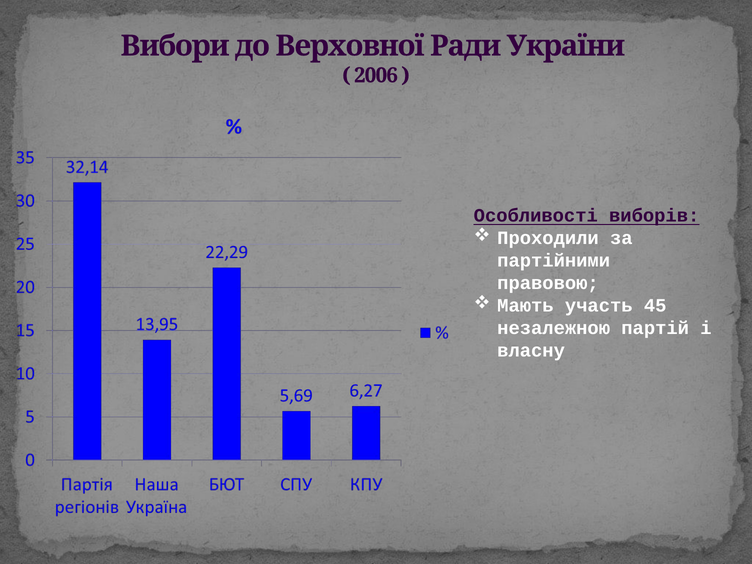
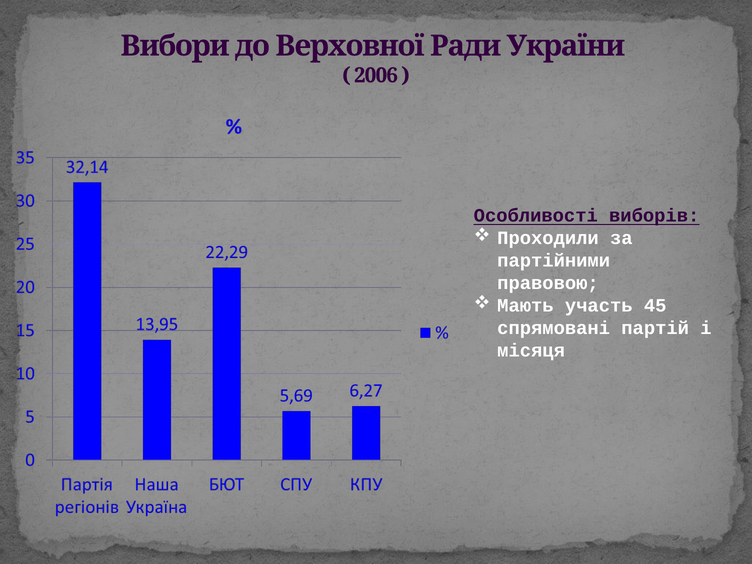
незалежною: незалежною -> спрямовані (554, 328)
власну: власну -> місяця (531, 351)
